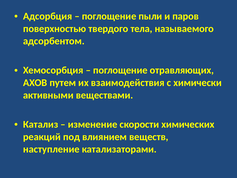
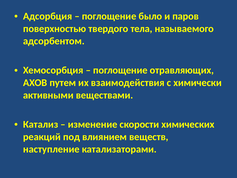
пыли: пыли -> было (150, 16)
